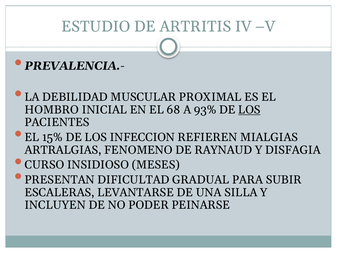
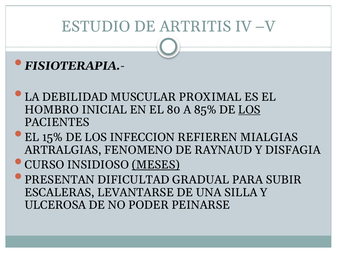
PREVALENCIA.-: PREVALENCIA.- -> FISIOTERAPIA.- (75, 66)
68: 68 -> 80 (174, 110)
93%: 93% -> 85% (205, 110)
MESES underline: none -> present (156, 165)
INCLUYEN: INCLUYEN -> ULCEROSA (55, 205)
